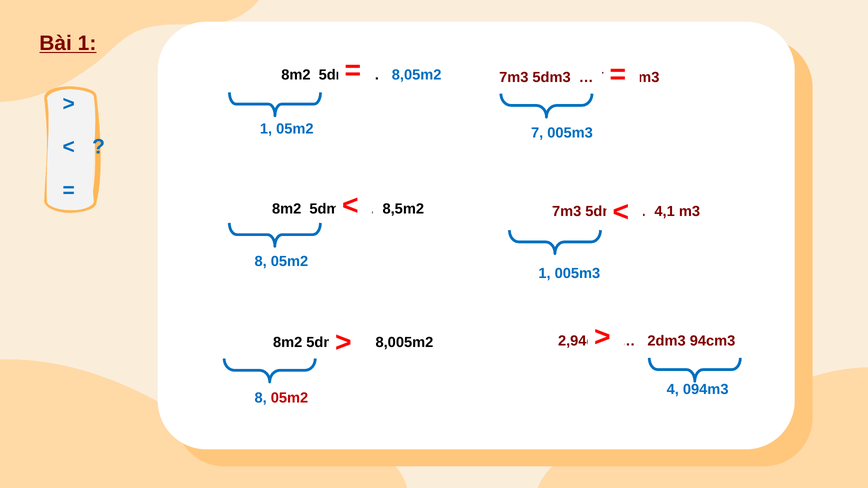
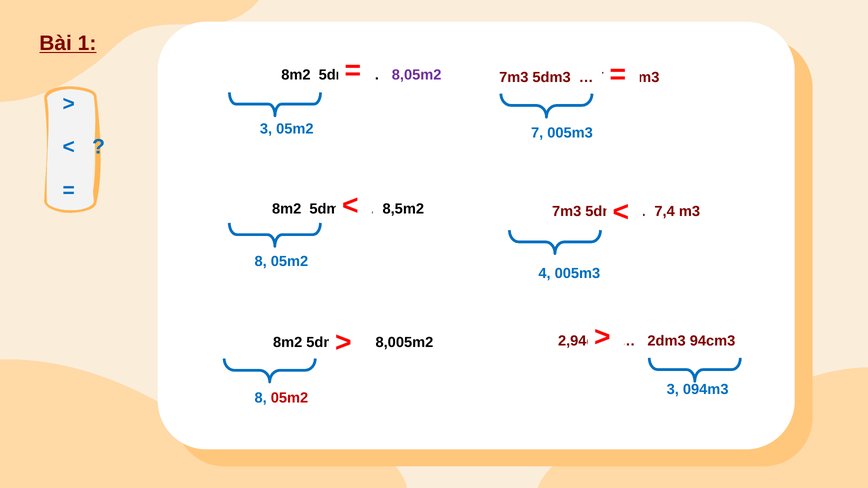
8,05m2 colour: blue -> purple (417, 75)
1: 1 -> 3 (266, 129)
4,1: 4,1 -> 7,4 (665, 211)
1: 1 -> 4 (545, 274)
4: 4 -> 3 (673, 390)
